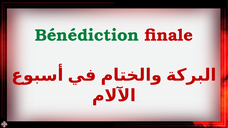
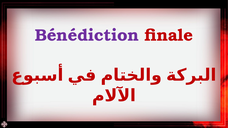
Bénédiction colour: green -> purple (87, 35)
